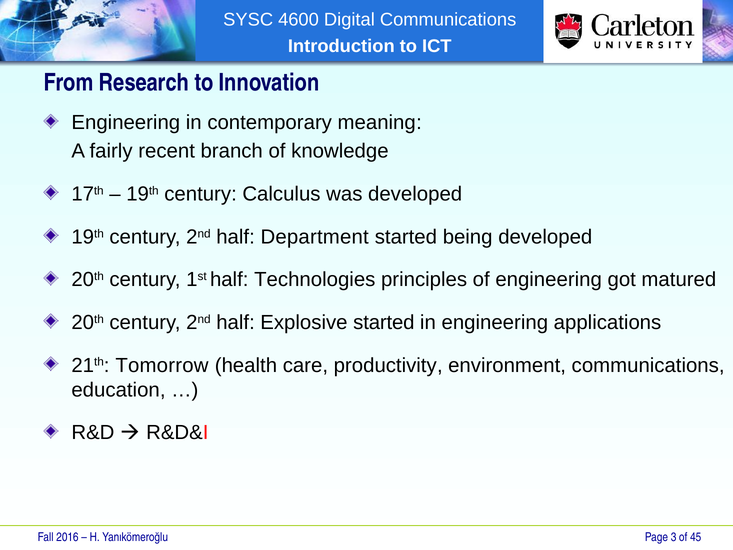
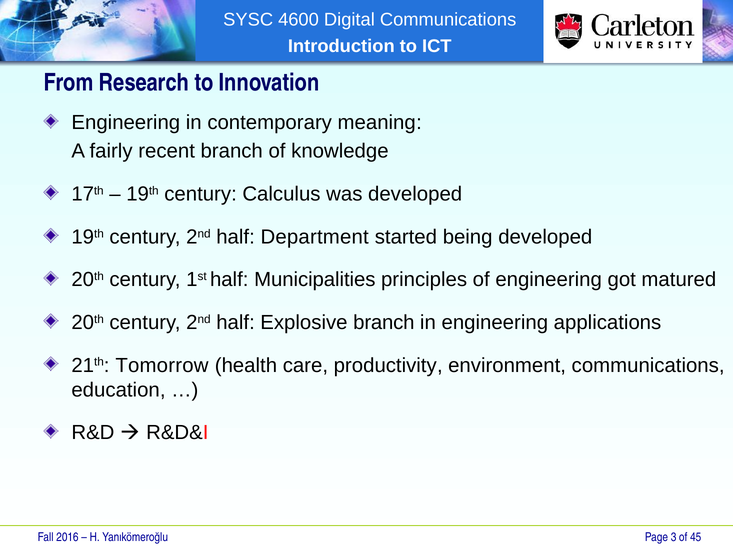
Technologies: Technologies -> Municipalities (315, 280)
Explosive started: started -> branch (384, 322)
